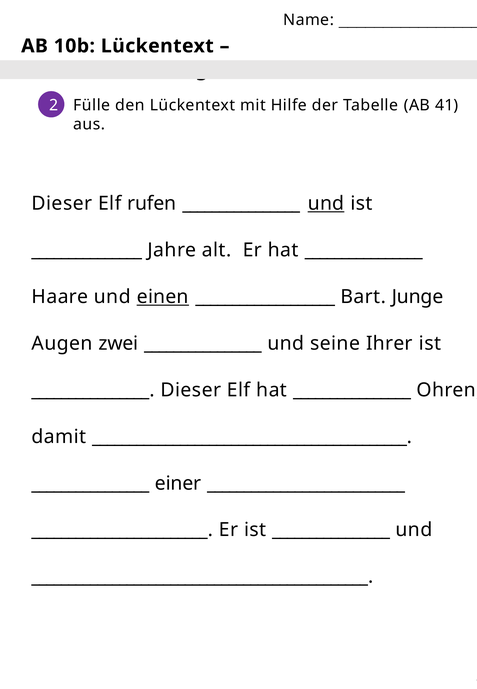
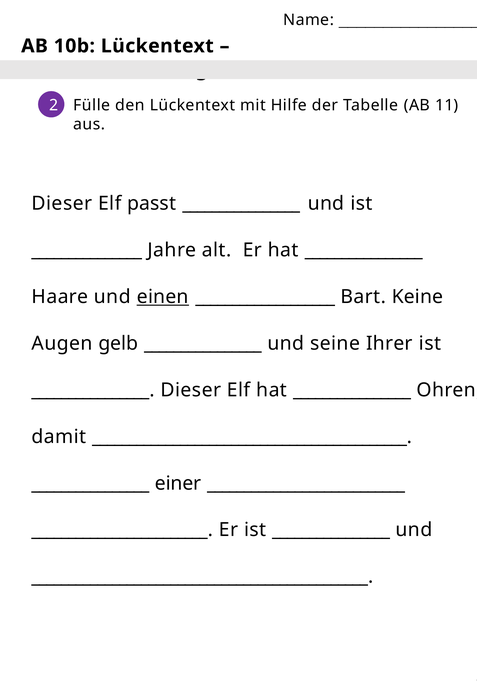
41: 41 -> 11 (447, 105)
rufen: rufen -> passt (152, 204)
und underline: present -> none (326, 204)
Junge: Junge -> Keine (417, 297)
zwei: zwei -> gelb (118, 343)
